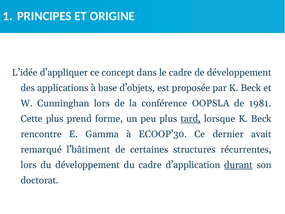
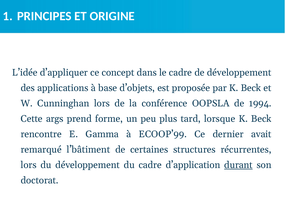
1981: 1981 -> 1994 (260, 103)
Cette plus: plus -> args (55, 119)
tard underline: present -> none (191, 119)
ECOOP’30: ECOOP’30 -> ECOOP’99 (163, 134)
